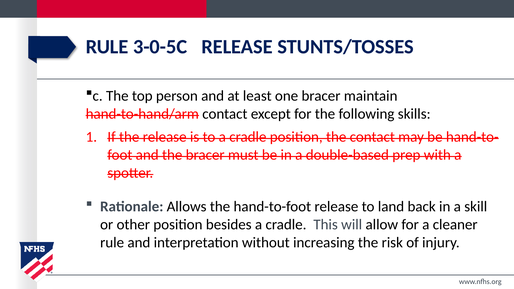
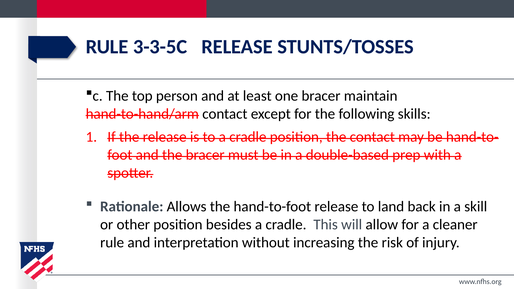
3-0-5C: 3-0-5C -> 3-3-5C (160, 47)
